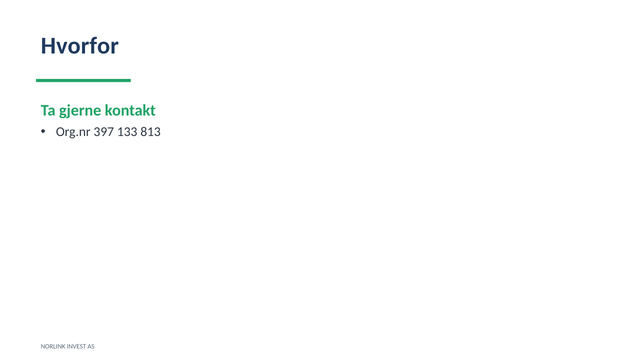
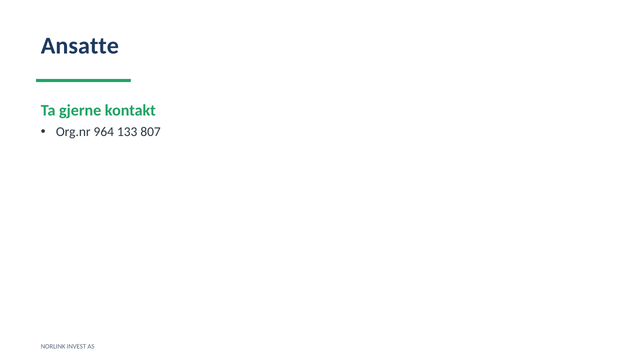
Hvorfor: Hvorfor -> Ansatte (80, 46)
397: 397 -> 964 (104, 132)
813: 813 -> 807 (151, 132)
